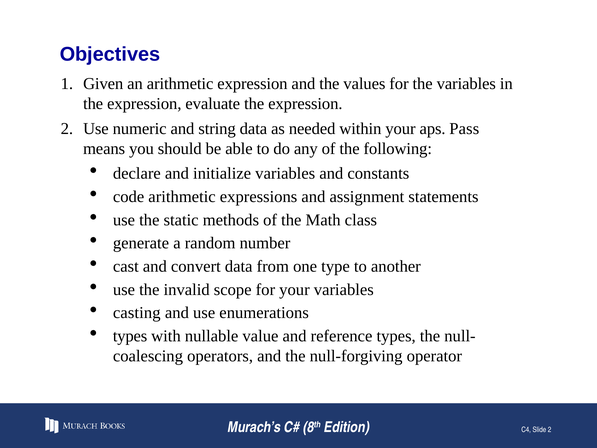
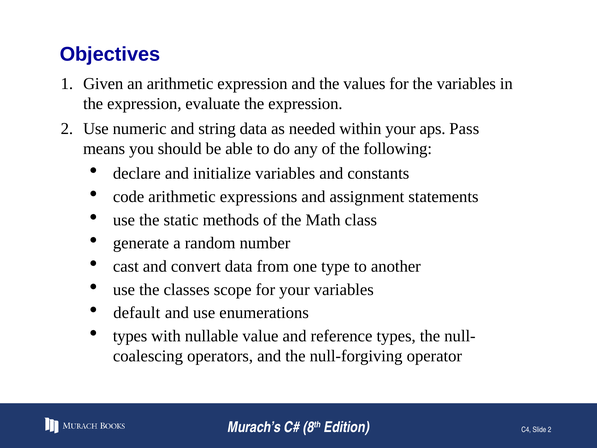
invalid: invalid -> classes (187, 289)
casting: casting -> default (137, 313)
